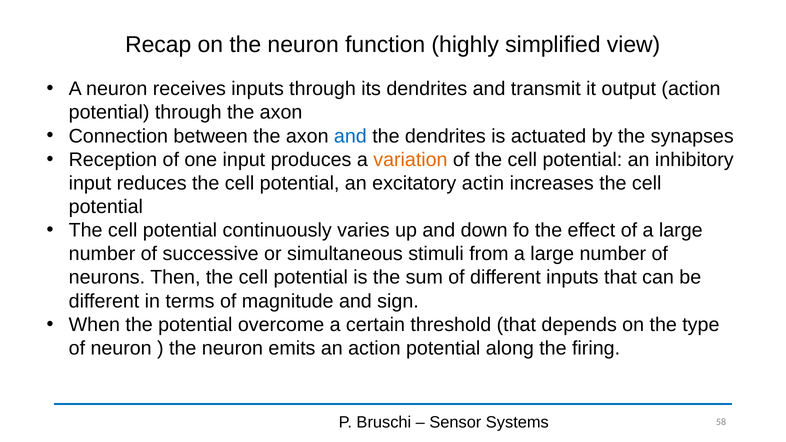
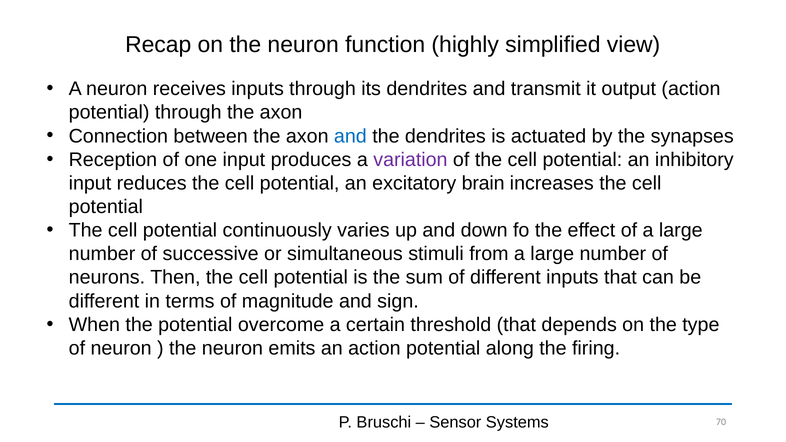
variation colour: orange -> purple (410, 160)
actin: actin -> brain (483, 183)
58: 58 -> 70 (721, 422)
